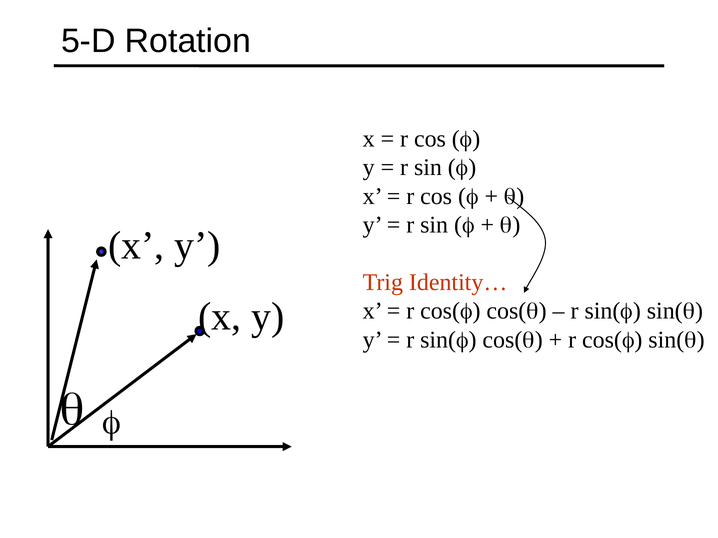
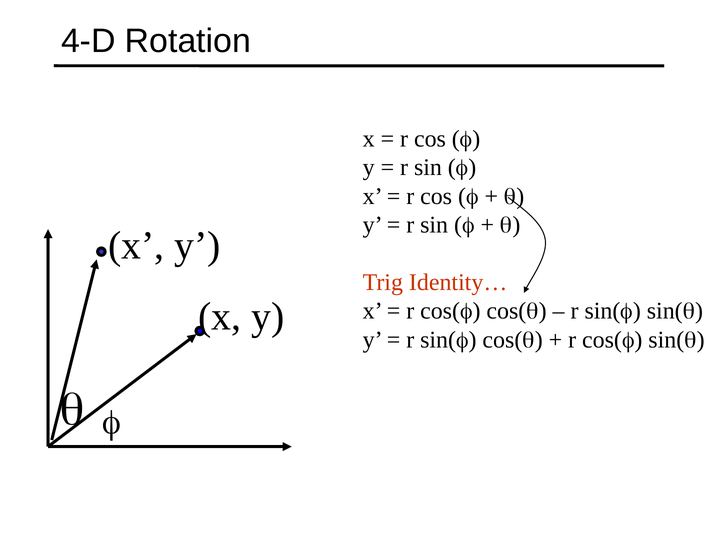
5-D: 5-D -> 4-D (88, 41)
